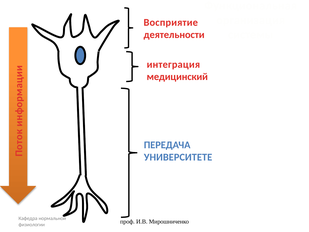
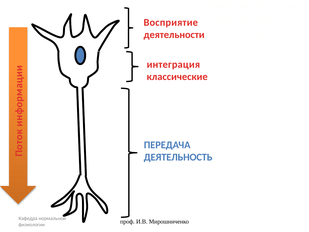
медицинский: медицинский -> классические (177, 77)
УНИВЕРСИТЕТЕ: УНИВЕРСИТЕТЕ -> ДЕЯТЕЛЬНОСТЬ (178, 157)
